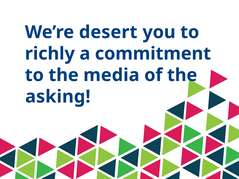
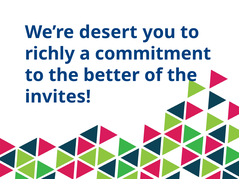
media: media -> better (111, 75)
asking: asking -> invites (58, 97)
